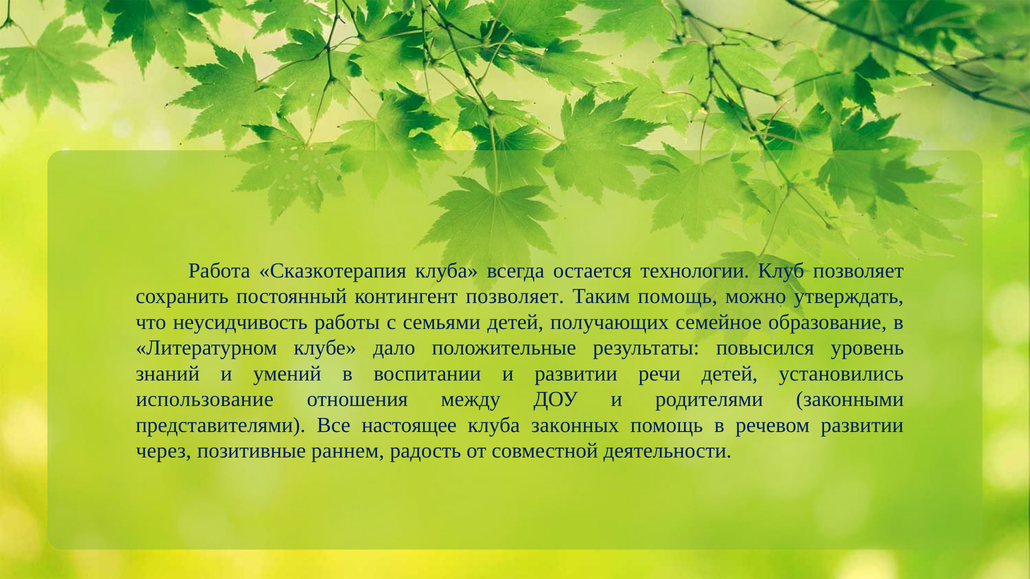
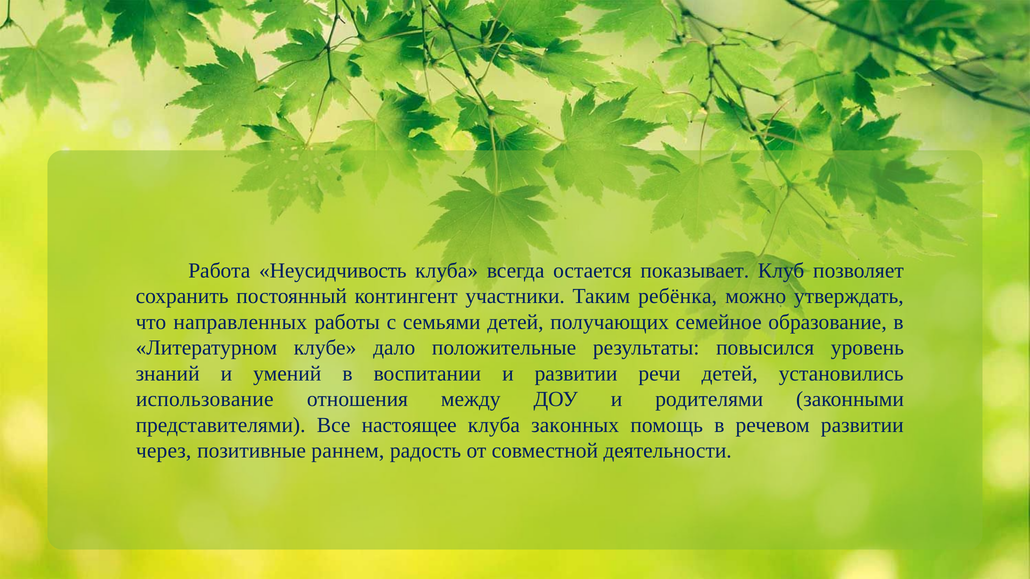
Сказкотерапия: Сказкотерапия -> Неусидчивость (333, 271)
технологии: технологии -> показывает (695, 271)
контингент позволяет: позволяет -> участники (515, 296)
Таким помощь: помощь -> ребёнка (678, 296)
неусидчивость: неусидчивость -> направленных (240, 322)
